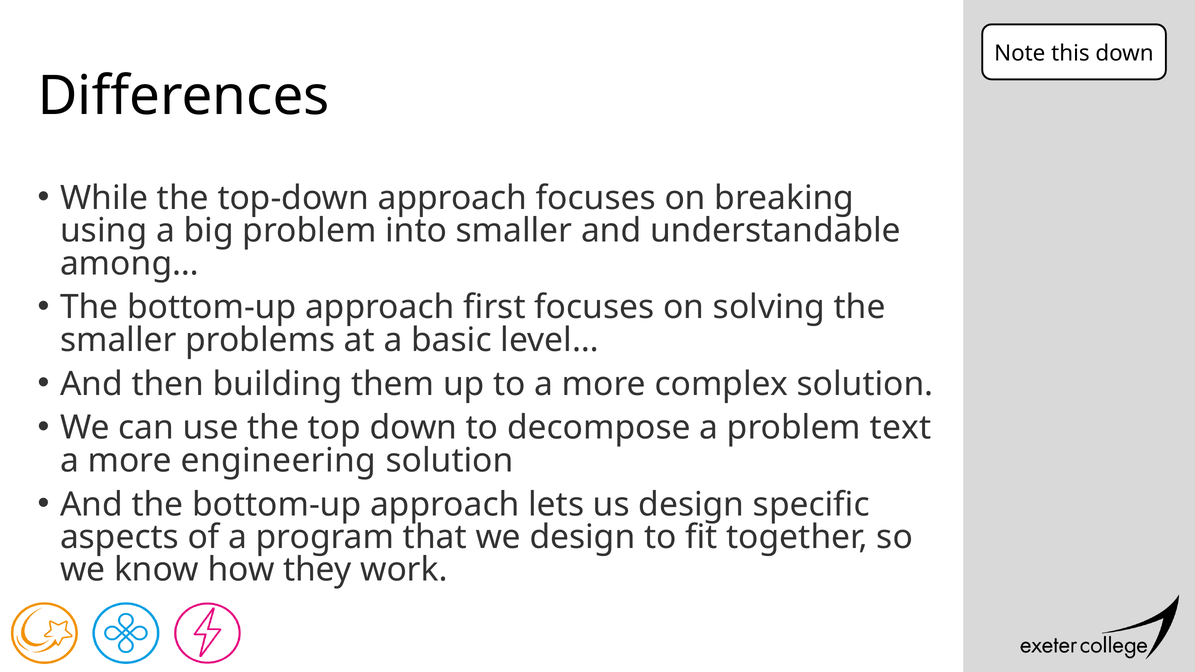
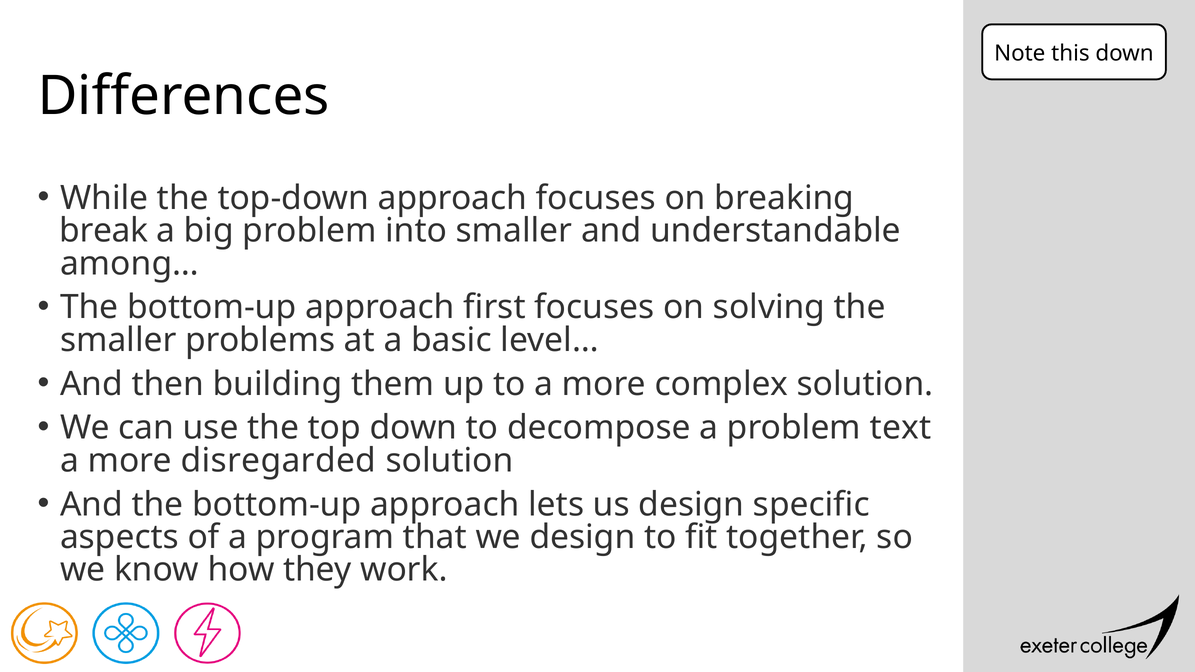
using: using -> break (104, 231)
engineering: engineering -> disregarded (278, 461)
